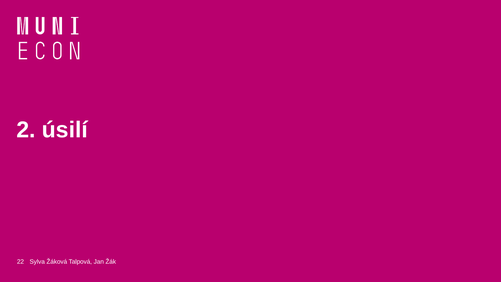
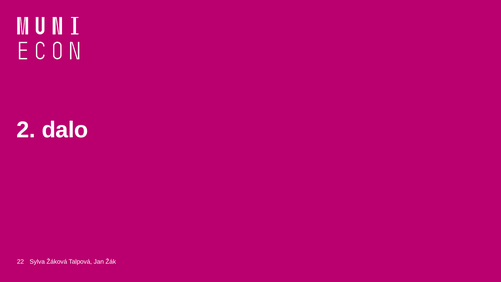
úsilí: úsilí -> dalo (65, 130)
